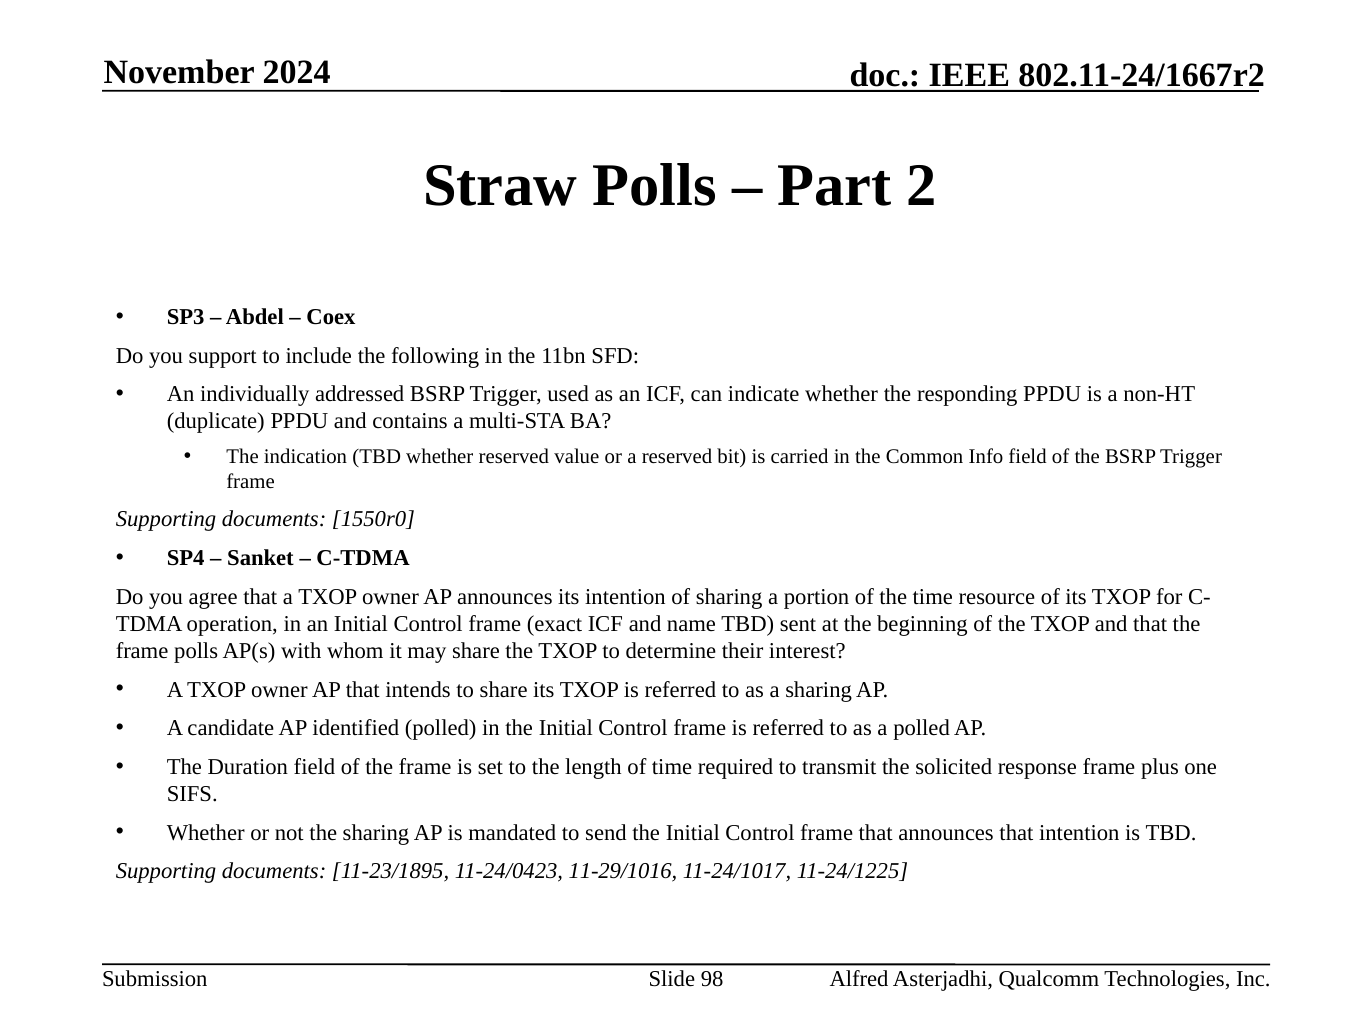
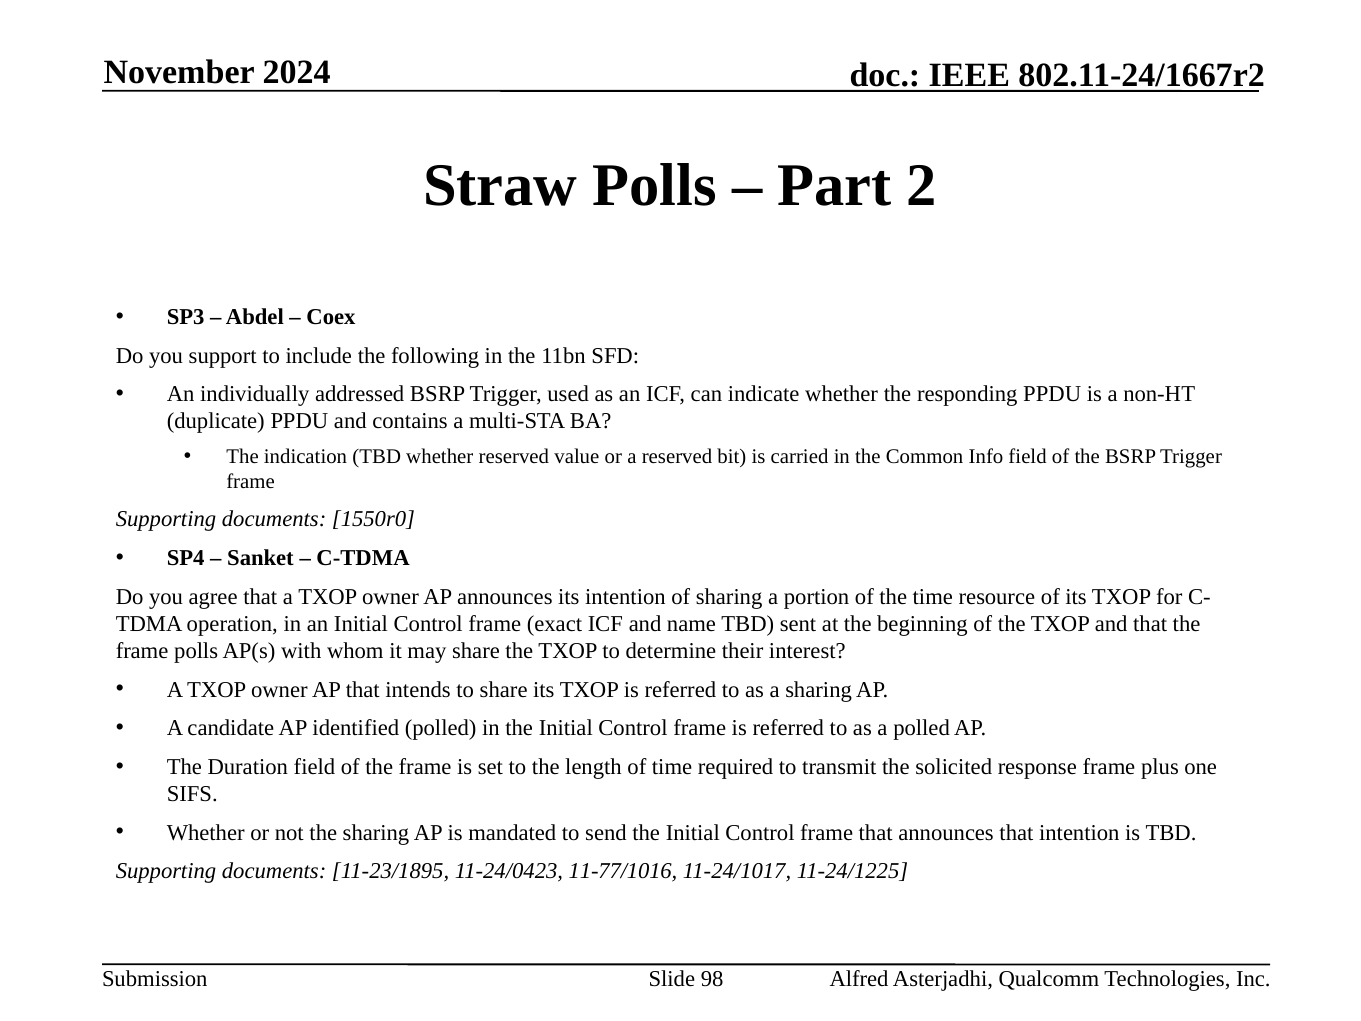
11-29/1016: 11-29/1016 -> 11-77/1016 (623, 871)
